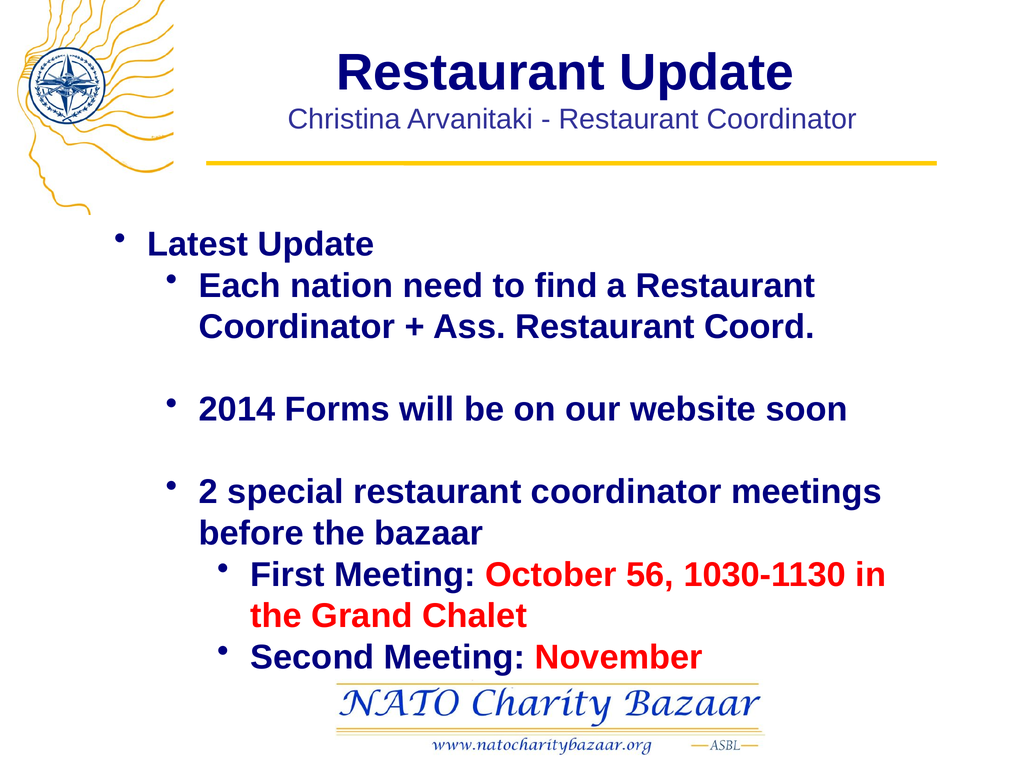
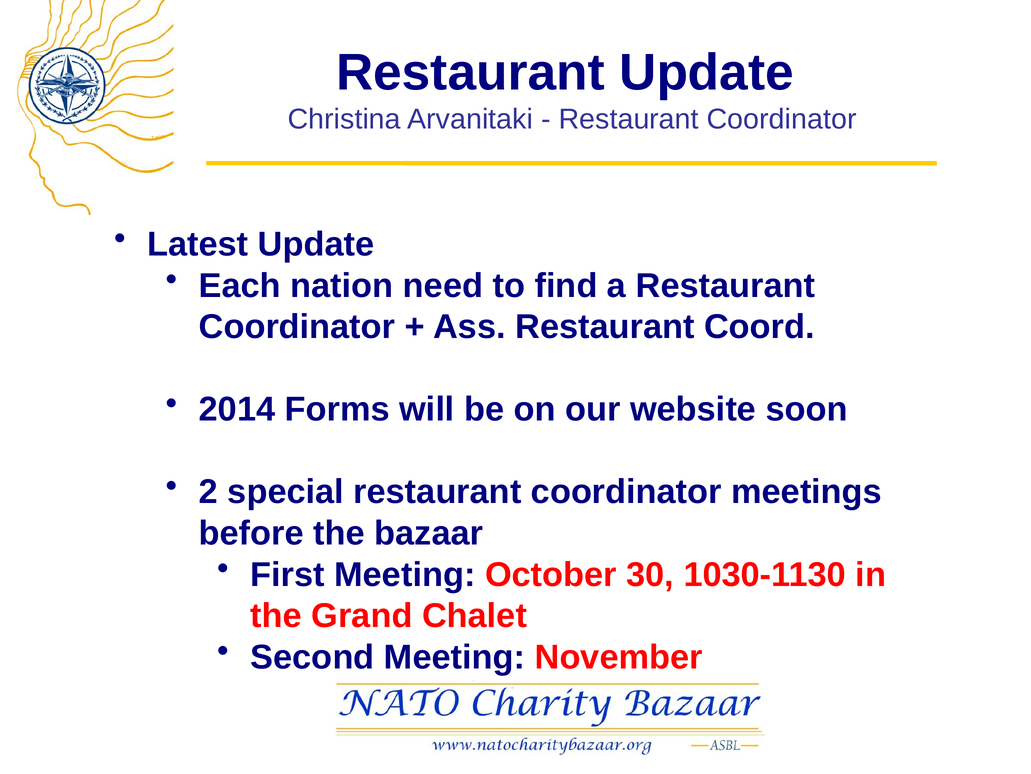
56: 56 -> 30 (650, 574)
